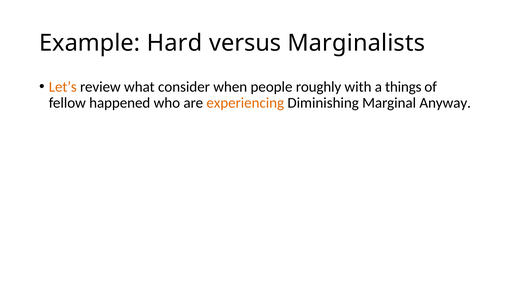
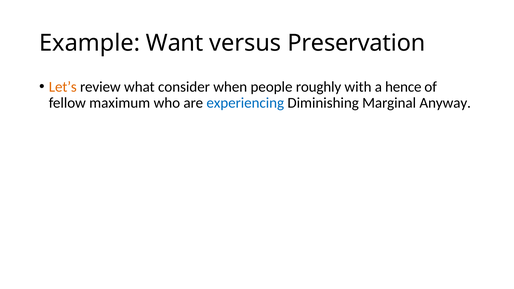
Hard: Hard -> Want (175, 43)
Marginalists: Marginalists -> Preservation (356, 43)
things: things -> hence (403, 87)
happened: happened -> maximum (120, 103)
experiencing colour: orange -> blue (245, 103)
